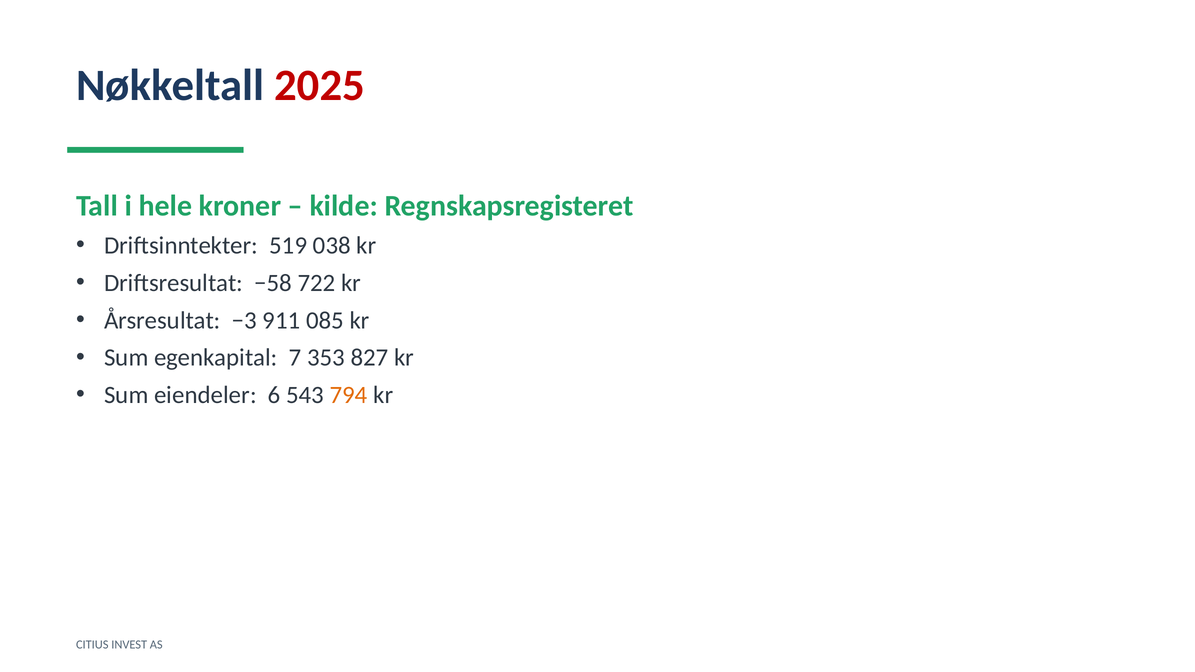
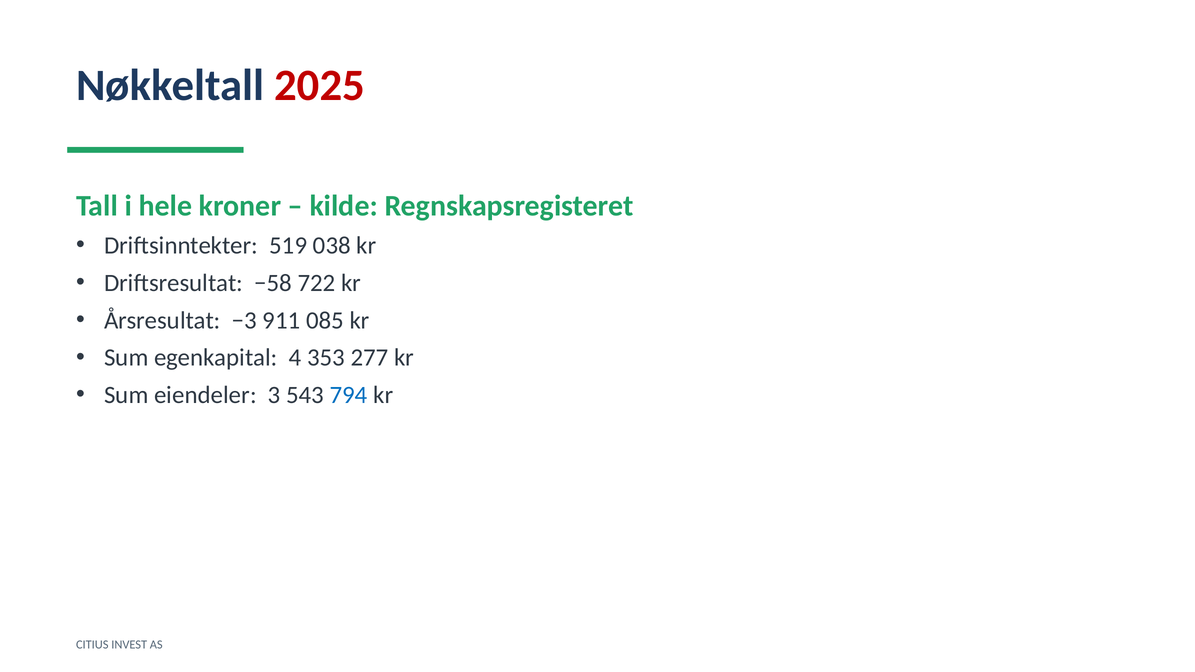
7: 7 -> 4 (295, 358)
827: 827 -> 277 (370, 358)
6: 6 -> 3 (274, 395)
794 colour: orange -> blue (349, 395)
